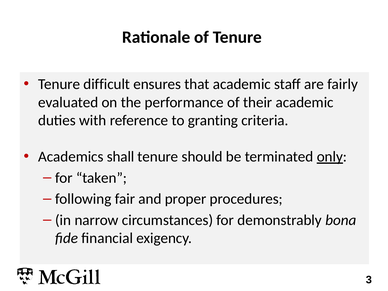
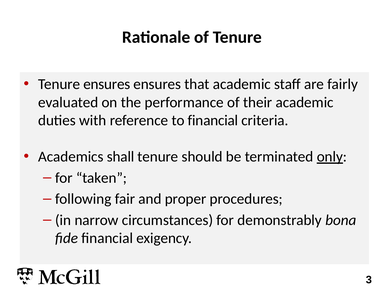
Tenure difficult: difficult -> ensures (107, 84)
to granting: granting -> financial (213, 120)
